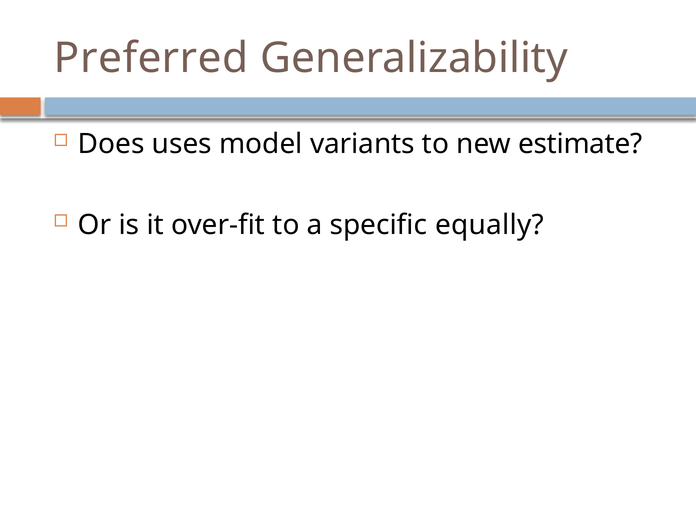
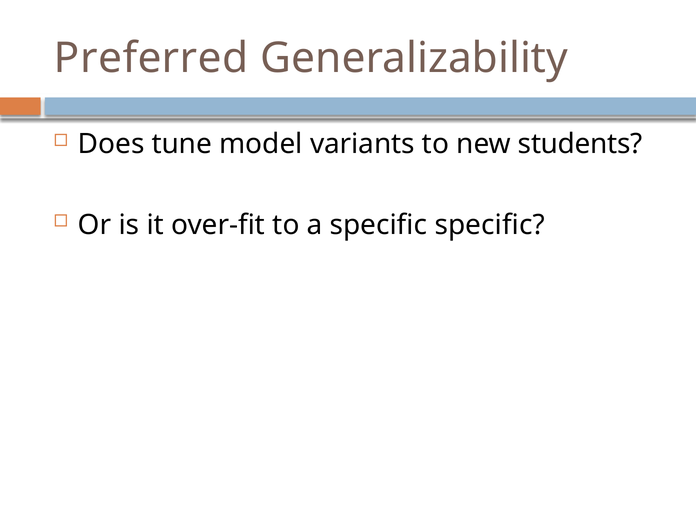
uses: uses -> tune (182, 144)
estimate: estimate -> students (580, 144)
specific equally: equally -> specific (490, 225)
